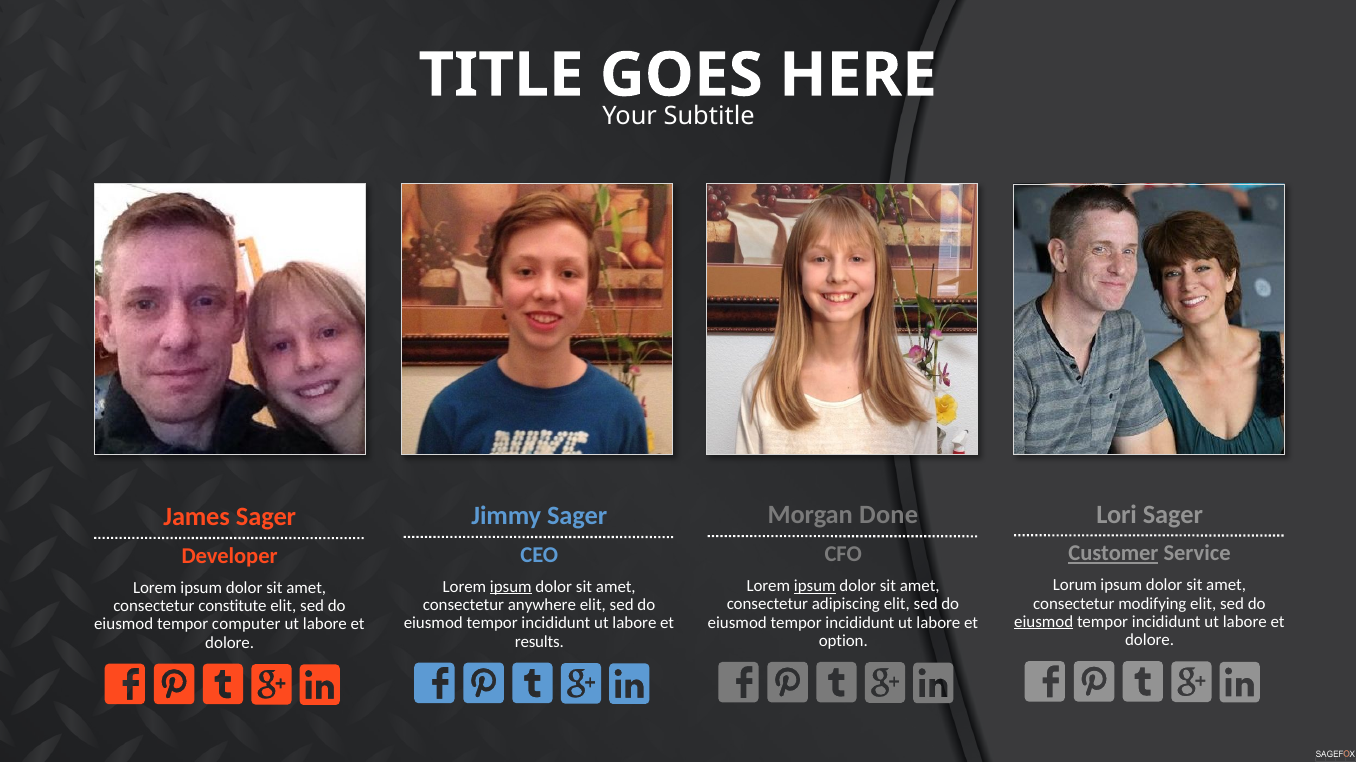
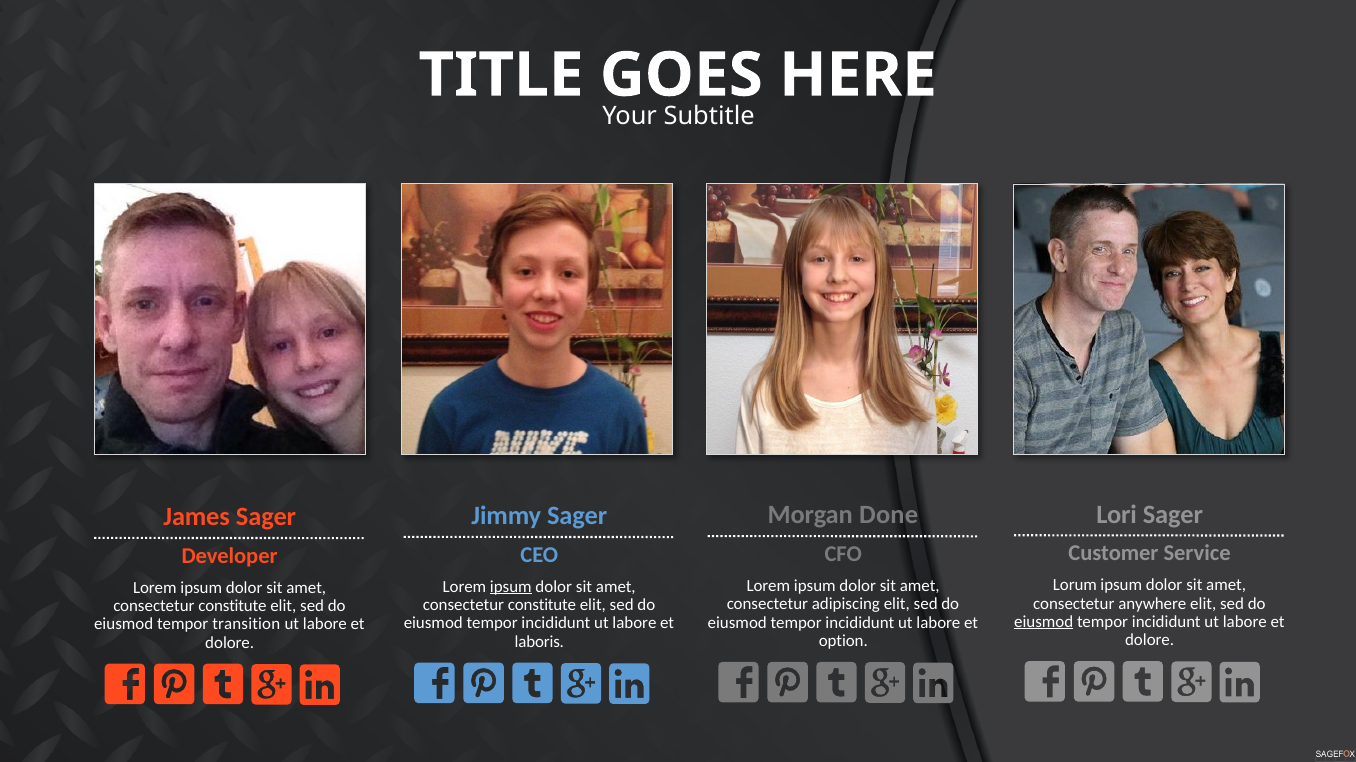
Customer underline: present -> none (1113, 554)
ipsum underline: present -> none (815, 587)
modifying: modifying -> anywhere (1152, 604)
anywhere: anywhere -> constitute (542, 606)
computer: computer -> transition (246, 625)
results: results -> laboris (539, 642)
